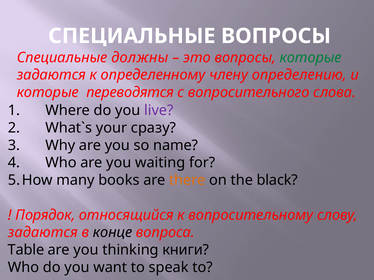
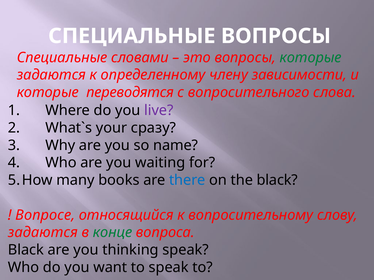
должны: должны -> словами (140, 58)
определению: определению -> зависимости (299, 75)
there colour: orange -> blue (187, 180)
Порядок: Порядок -> Вопросе (45, 215)
конце colour: black -> green (113, 233)
Table: Table -> Black (26, 250)
thinking книги: книги -> speak (186, 250)
